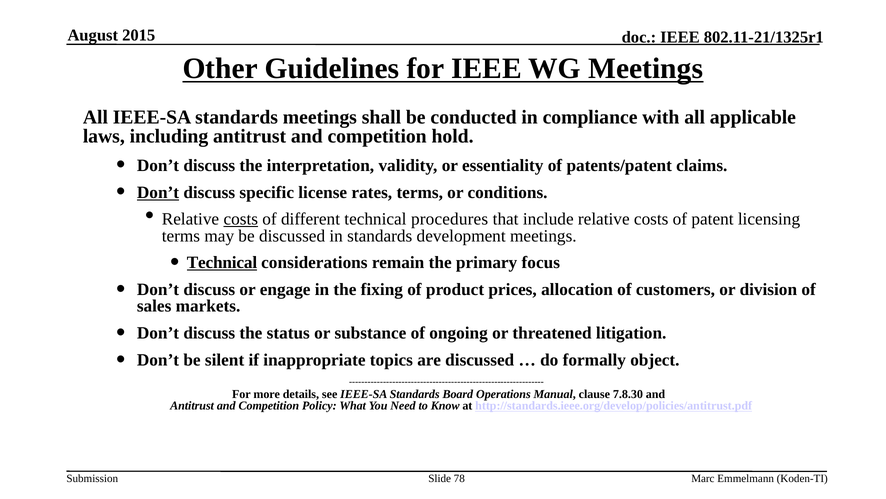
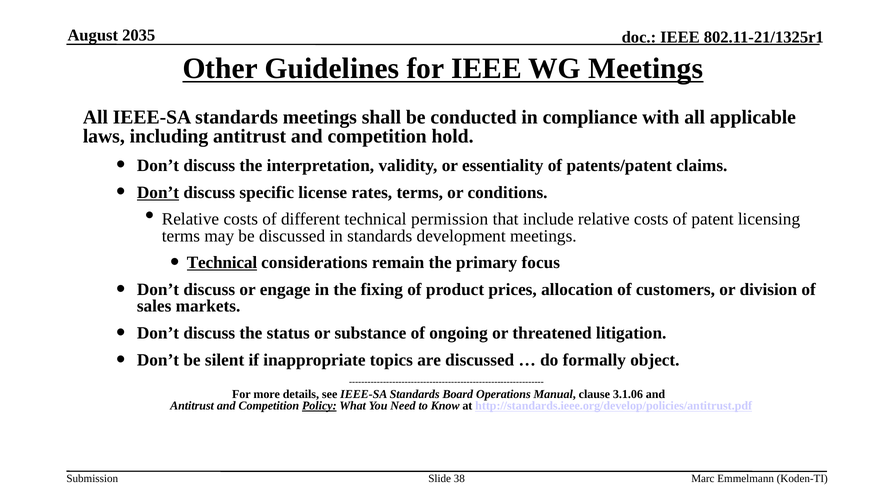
2015: 2015 -> 2035 (139, 35)
costs underline: present -> none (241, 219)
procedures: procedures -> permission (450, 219)
7.8.30: 7.8.30 -> 3.1.06 (628, 394)
Policy underline: none -> present (319, 405)
78: 78 -> 38 (459, 478)
